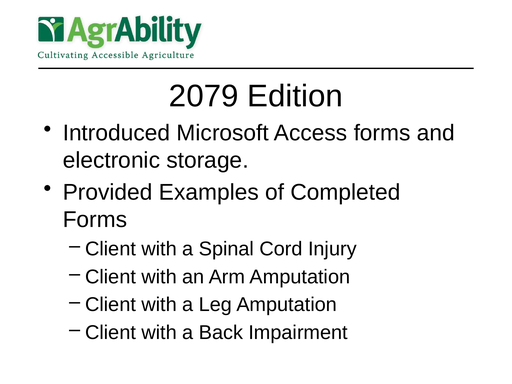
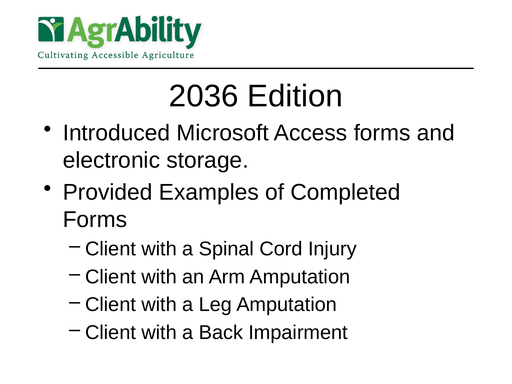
2079: 2079 -> 2036 (204, 96)
